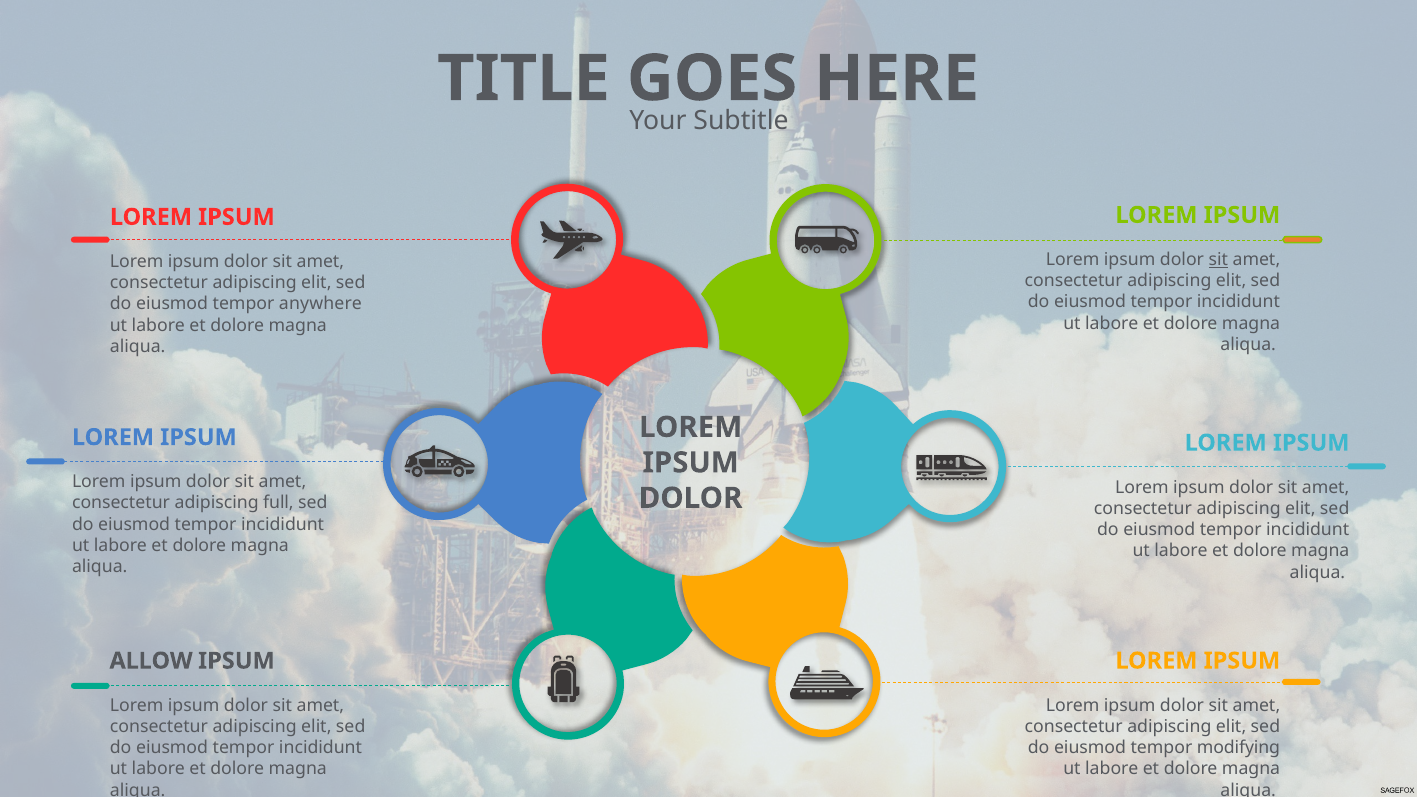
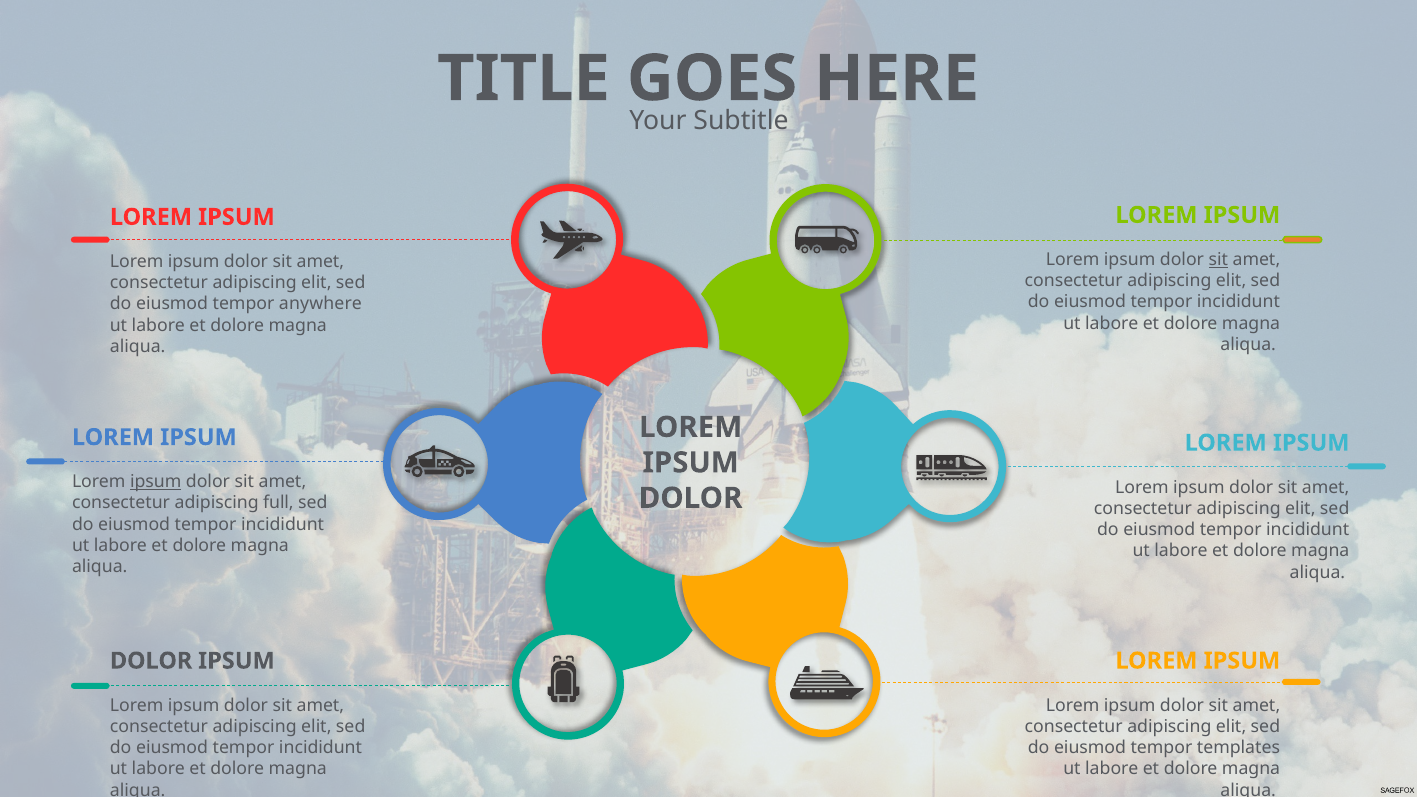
ipsum underline: none -> present (156, 482)
ALLOW: ALLOW -> DOLOR (151, 661)
modifying: modifying -> templates (1238, 748)
